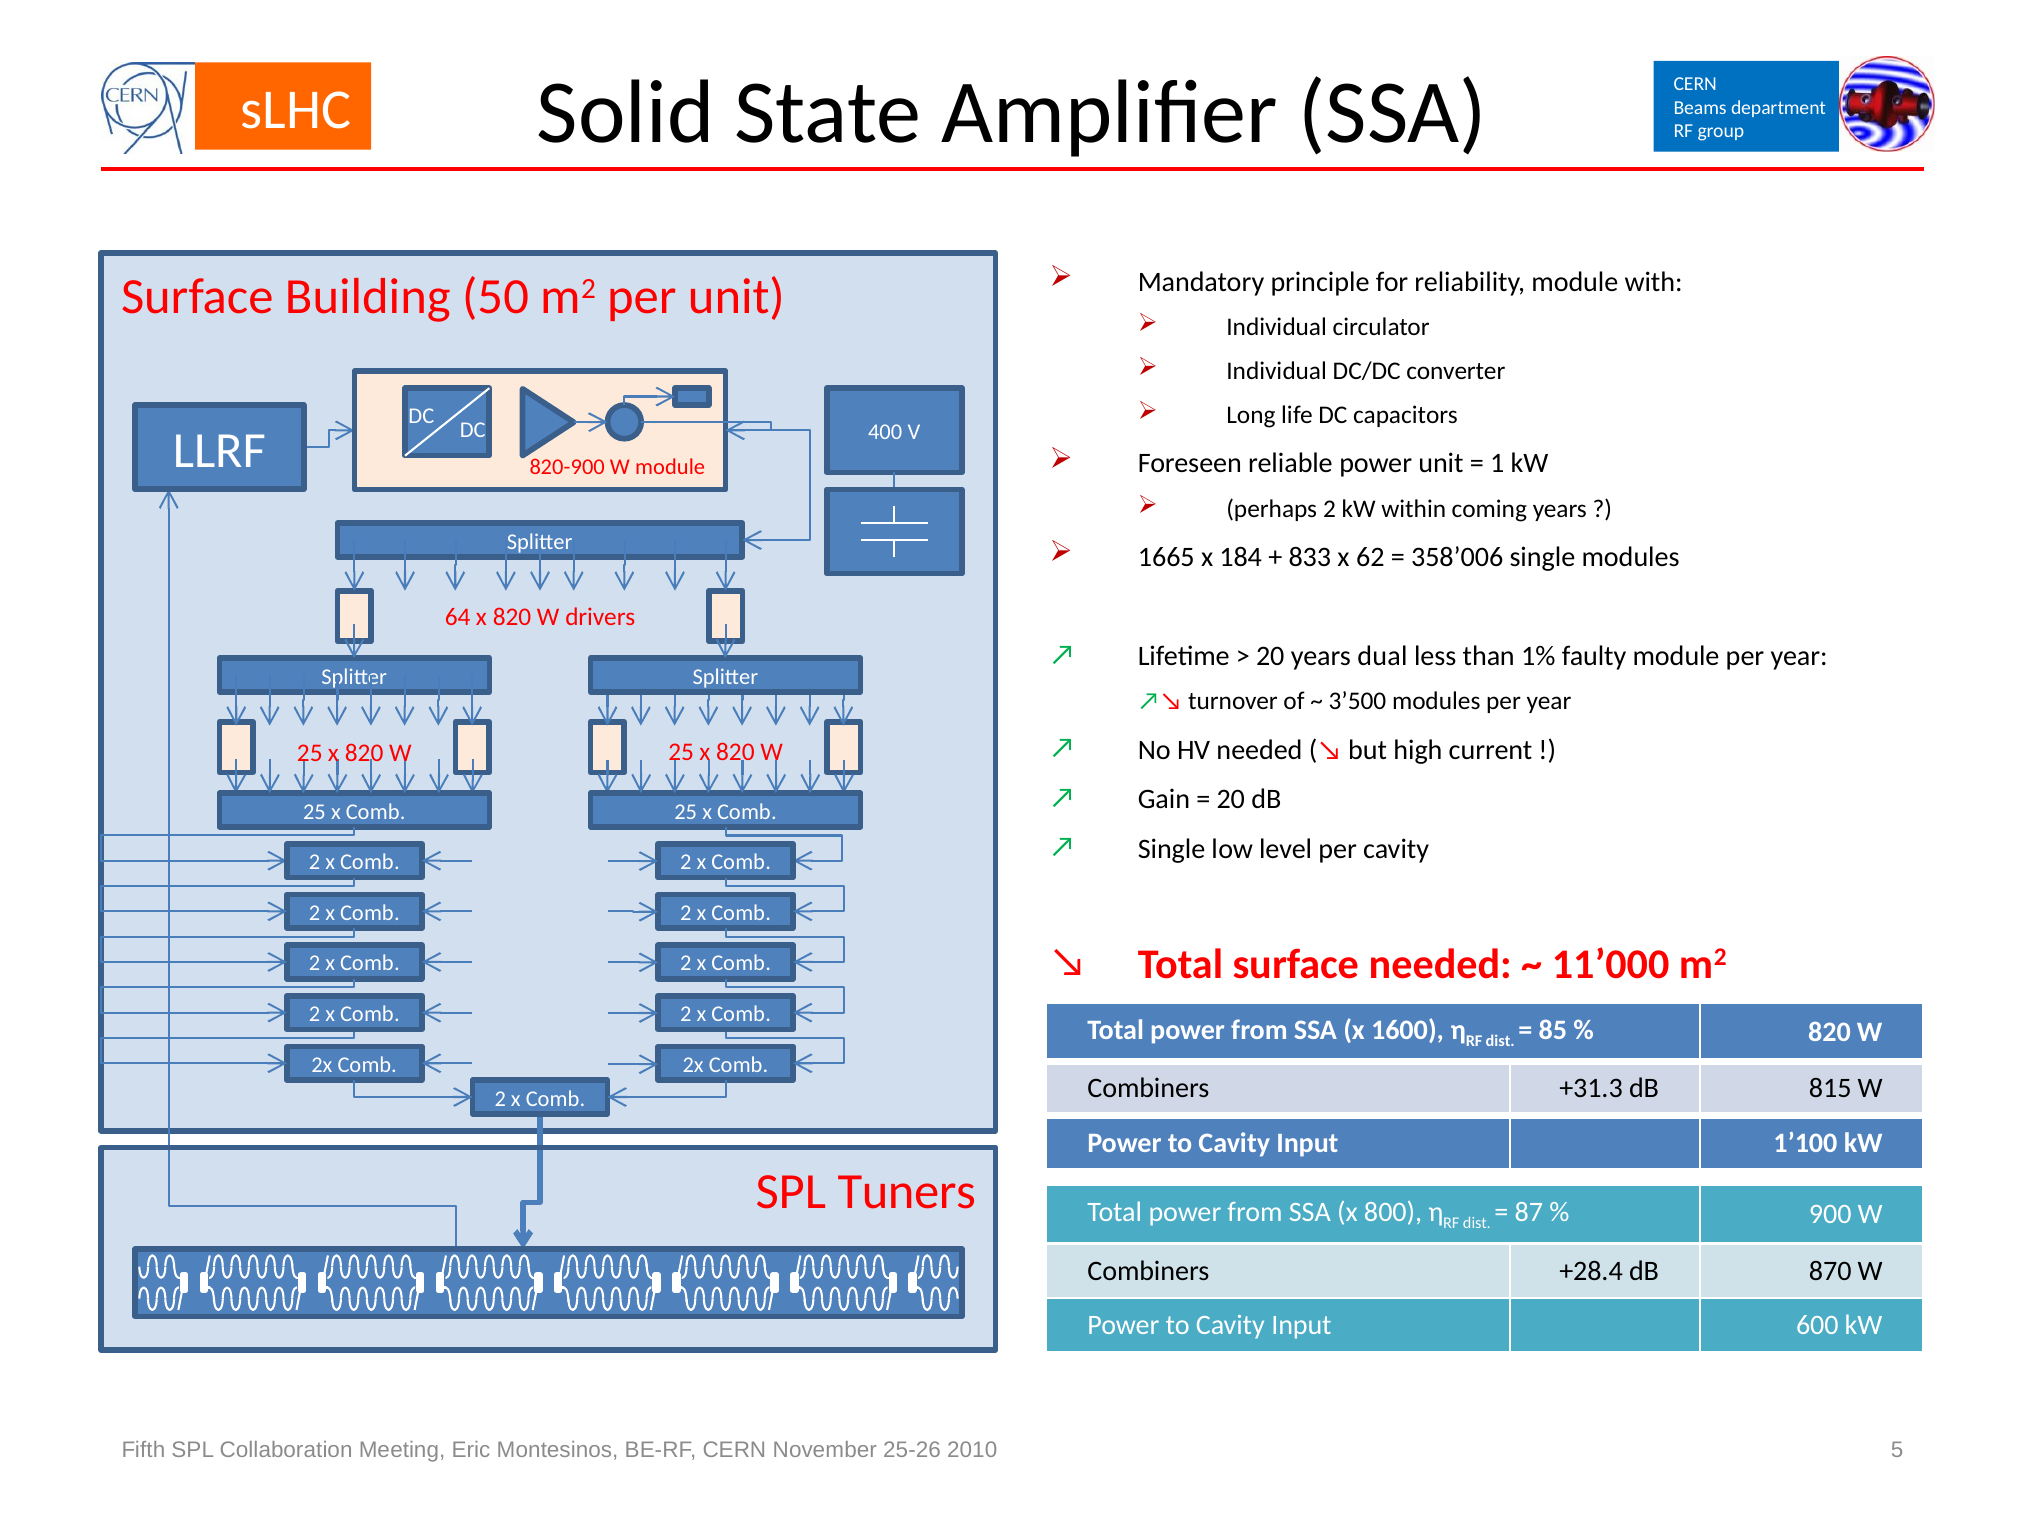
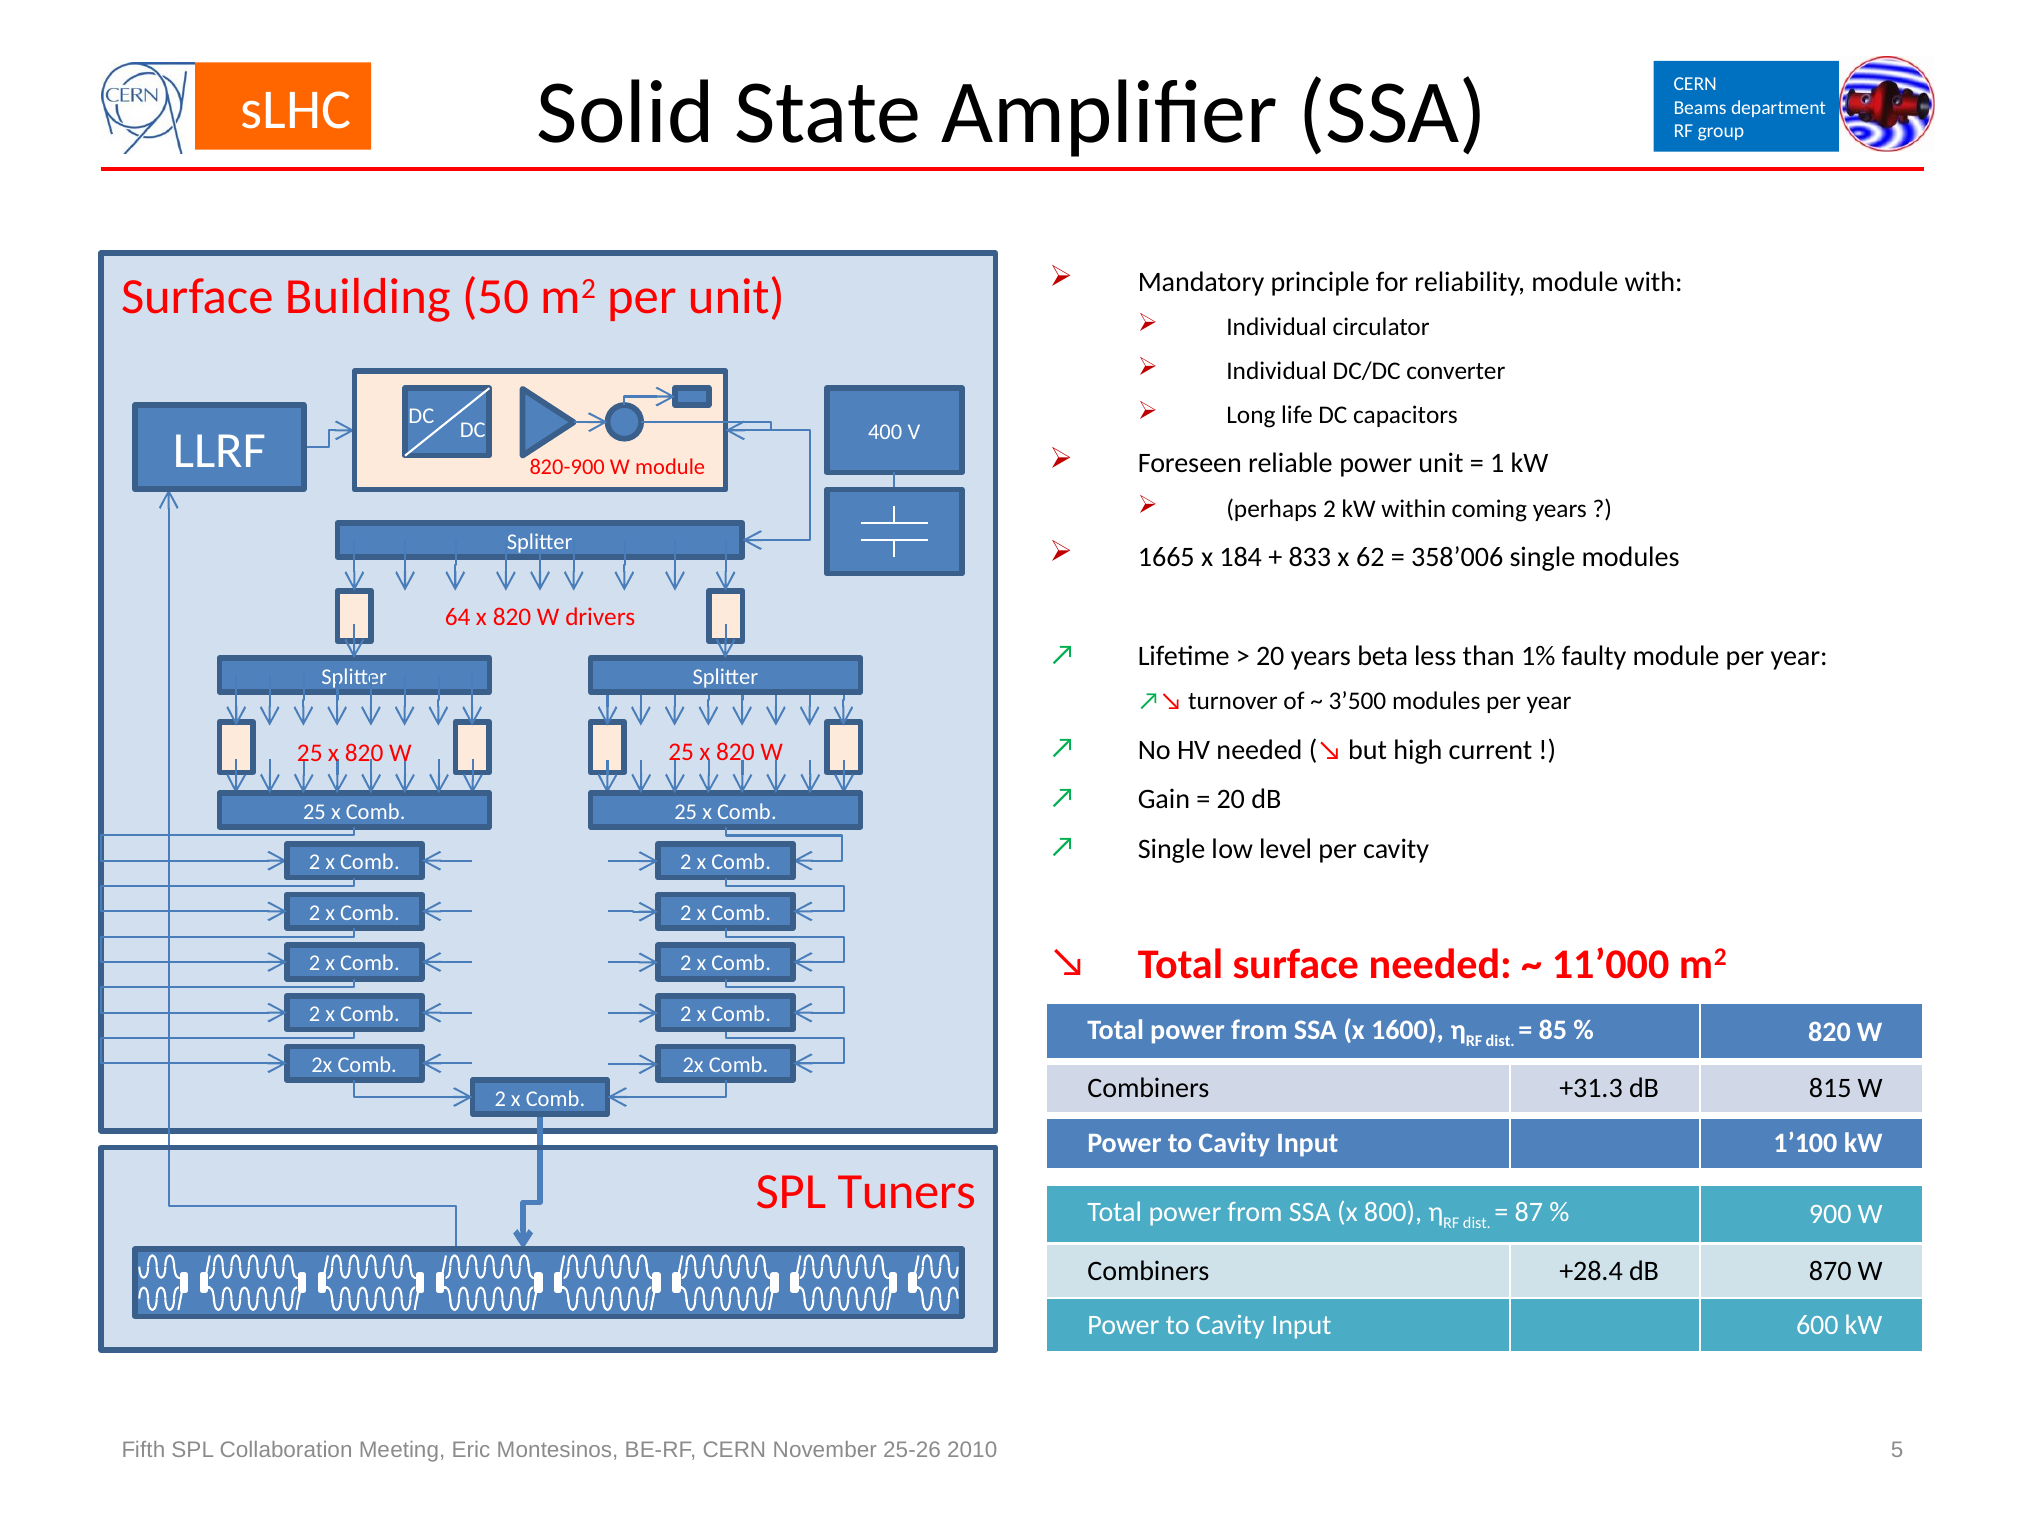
dual: dual -> beta (1383, 656)
